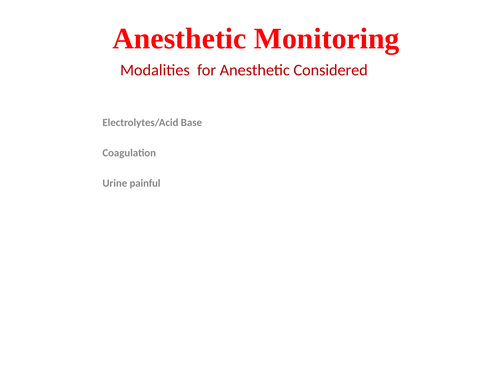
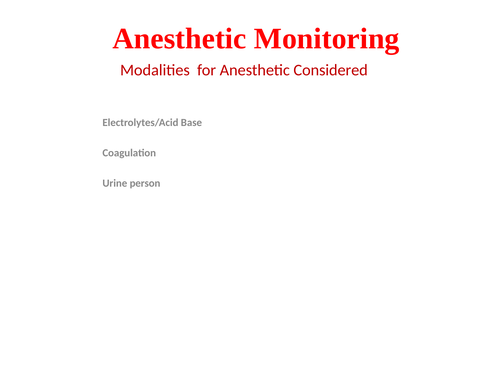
painful: painful -> person (145, 183)
